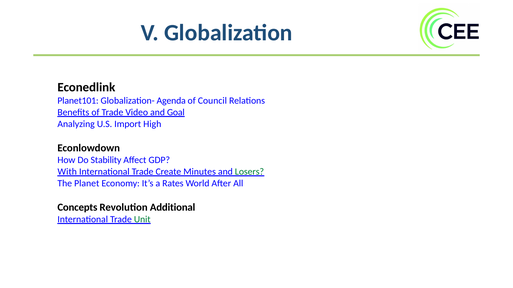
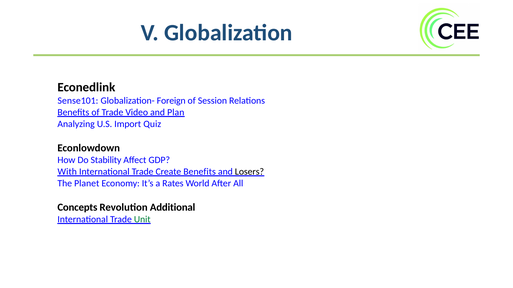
Planet101: Planet101 -> Sense101 (78, 101)
Agenda: Agenda -> Foreign (171, 101)
Council: Council -> Session (212, 101)
Goal: Goal -> Plan (176, 112)
High: High -> Quiz (152, 124)
Create Minutes: Minutes -> Benefits (200, 172)
Losers colour: green -> black (249, 172)
